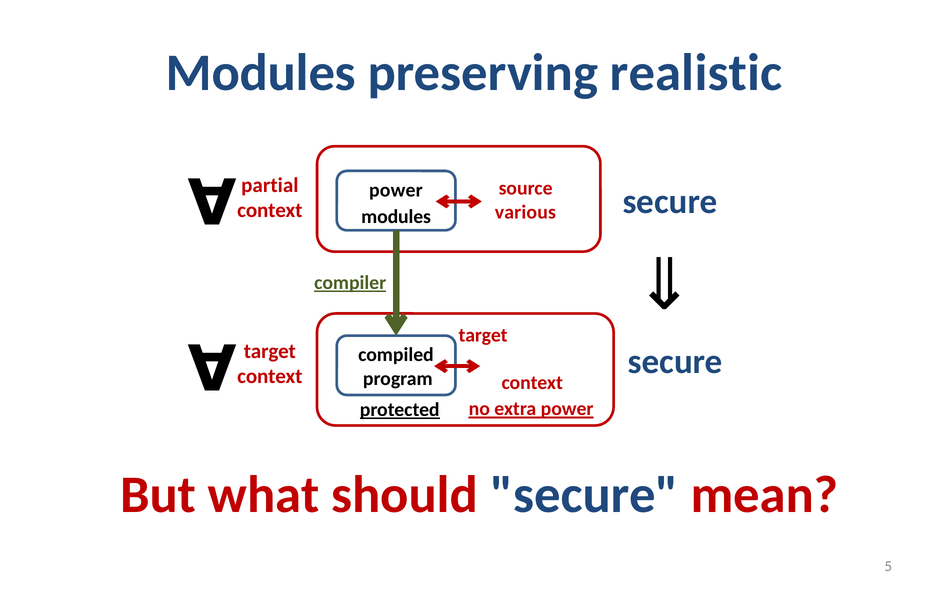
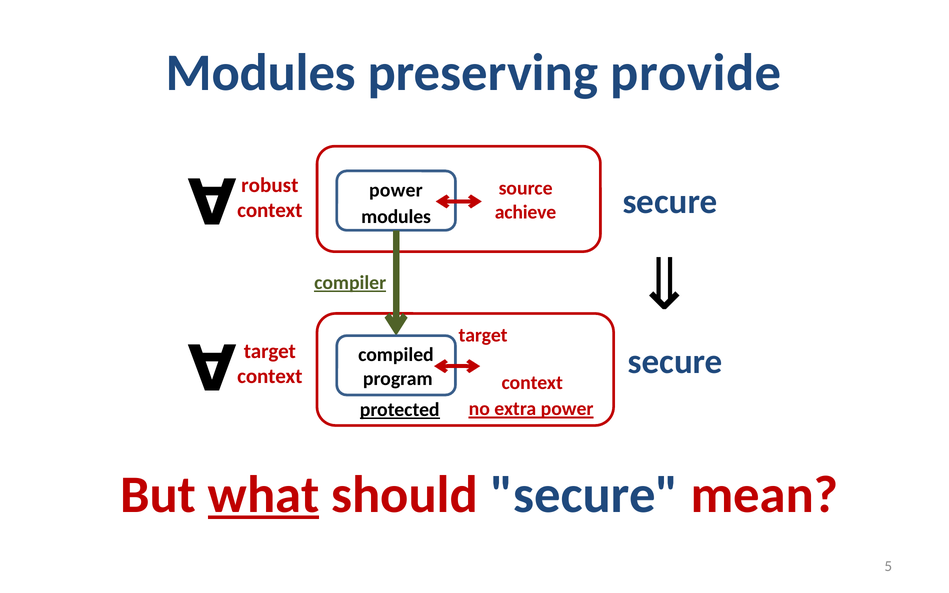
realistic: realistic -> provide (696, 73)
partial: partial -> robust (270, 185)
various: various -> achieve (526, 212)
what underline: none -> present (264, 495)
